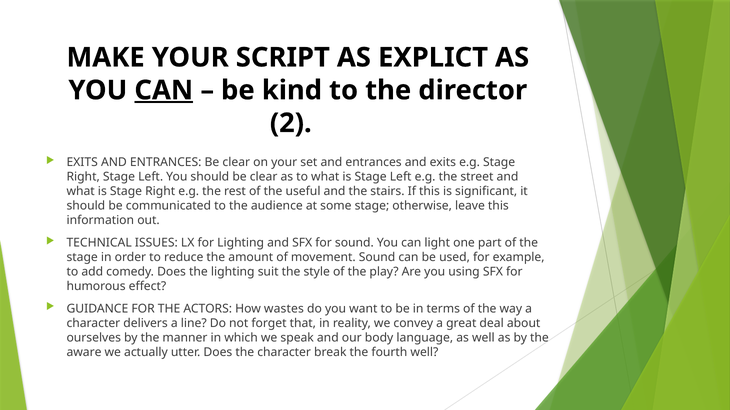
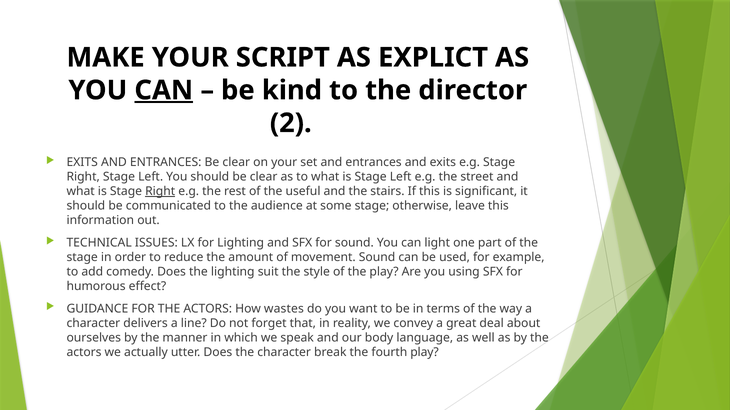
Right underline: none -> present (160, 192)
aware: aware -> actors (84, 353)
fourth well: well -> play (424, 353)
